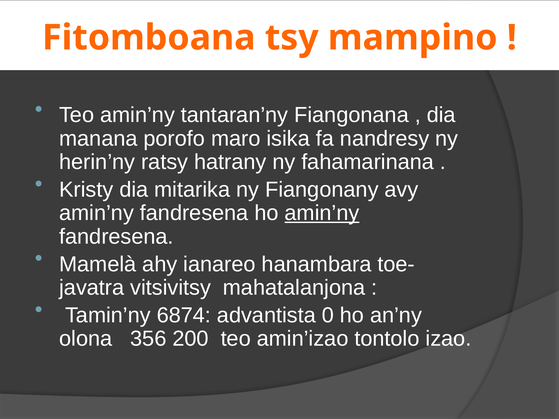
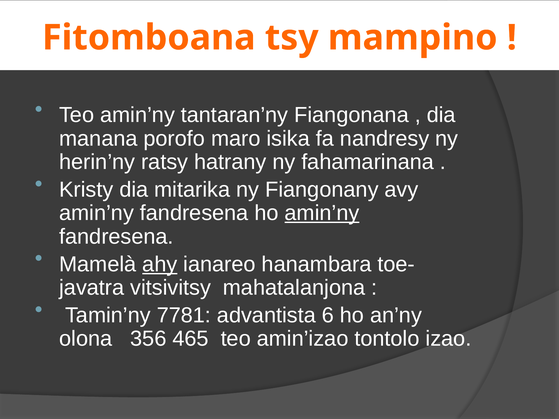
ahy underline: none -> present (160, 264)
6874: 6874 -> 7781 (184, 316)
0: 0 -> 6 (328, 316)
200: 200 -> 465 (191, 339)
